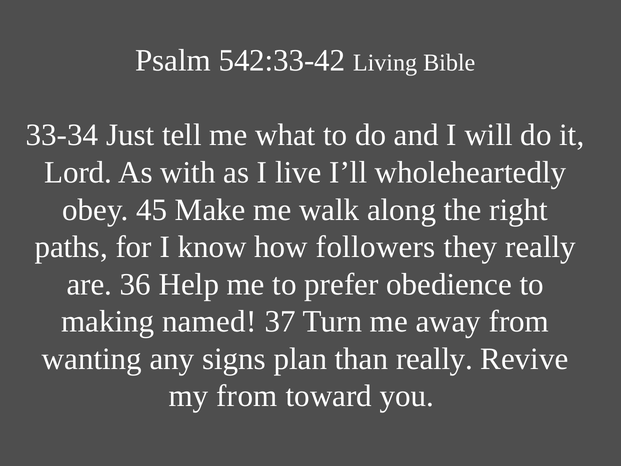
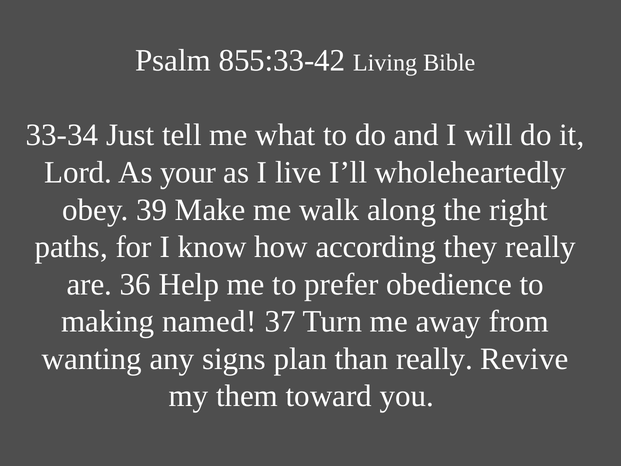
542:33-42: 542:33-42 -> 855:33-42 (282, 61)
with: with -> your (188, 172)
45: 45 -> 39 (152, 210)
followers: followers -> according (376, 247)
my from: from -> them (247, 396)
